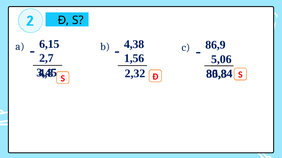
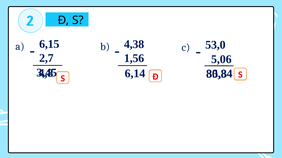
86,9: 86,9 -> 53,0 (215, 45)
2,32: 2,32 -> 6,14 (135, 74)
